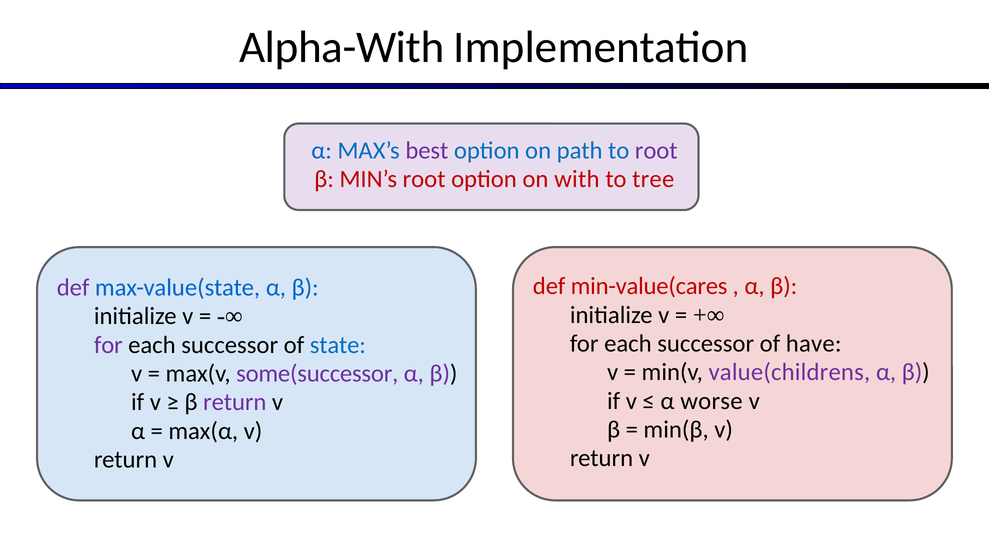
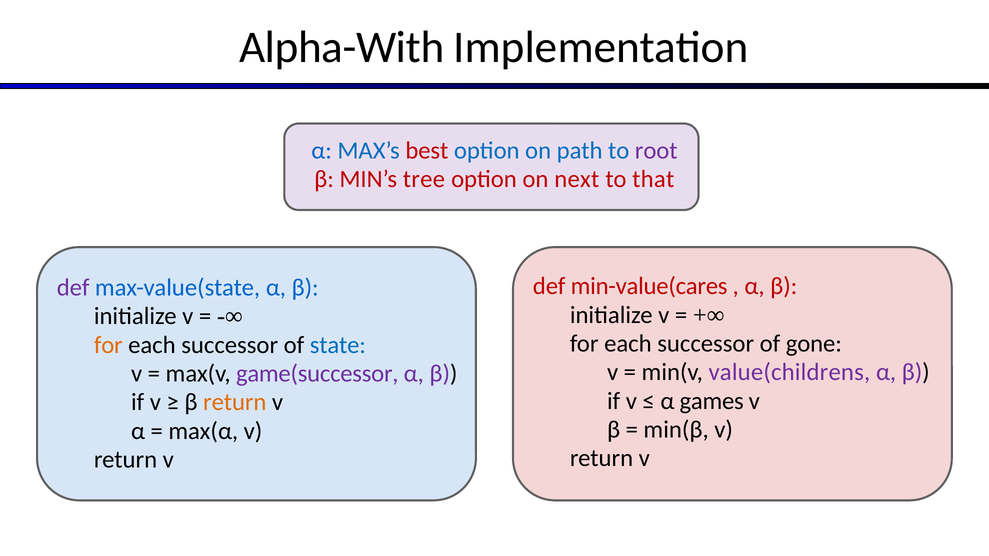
best colour: purple -> red (427, 151)
MIN’s root: root -> tree (424, 179)
with: with -> next (577, 179)
tree: tree -> that (653, 179)
have: have -> gone (814, 344)
for colour: purple -> orange (108, 345)
some(successor: some(successor -> game(successor (317, 374)
worse: worse -> games (712, 401)
return colour: purple -> orange (235, 402)
